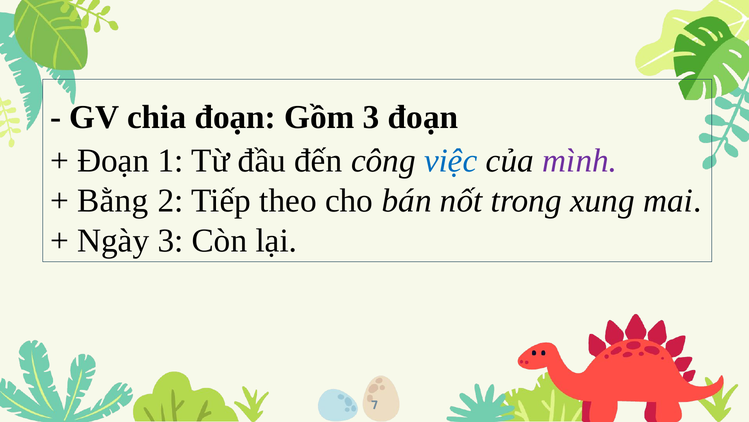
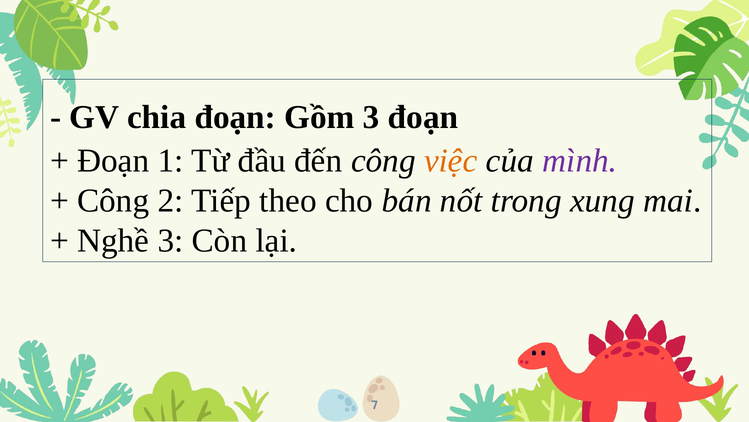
việc colour: blue -> orange (451, 160)
Bằng: Bằng -> Công (113, 200)
Ngày: Ngày -> Nghề (113, 240)
